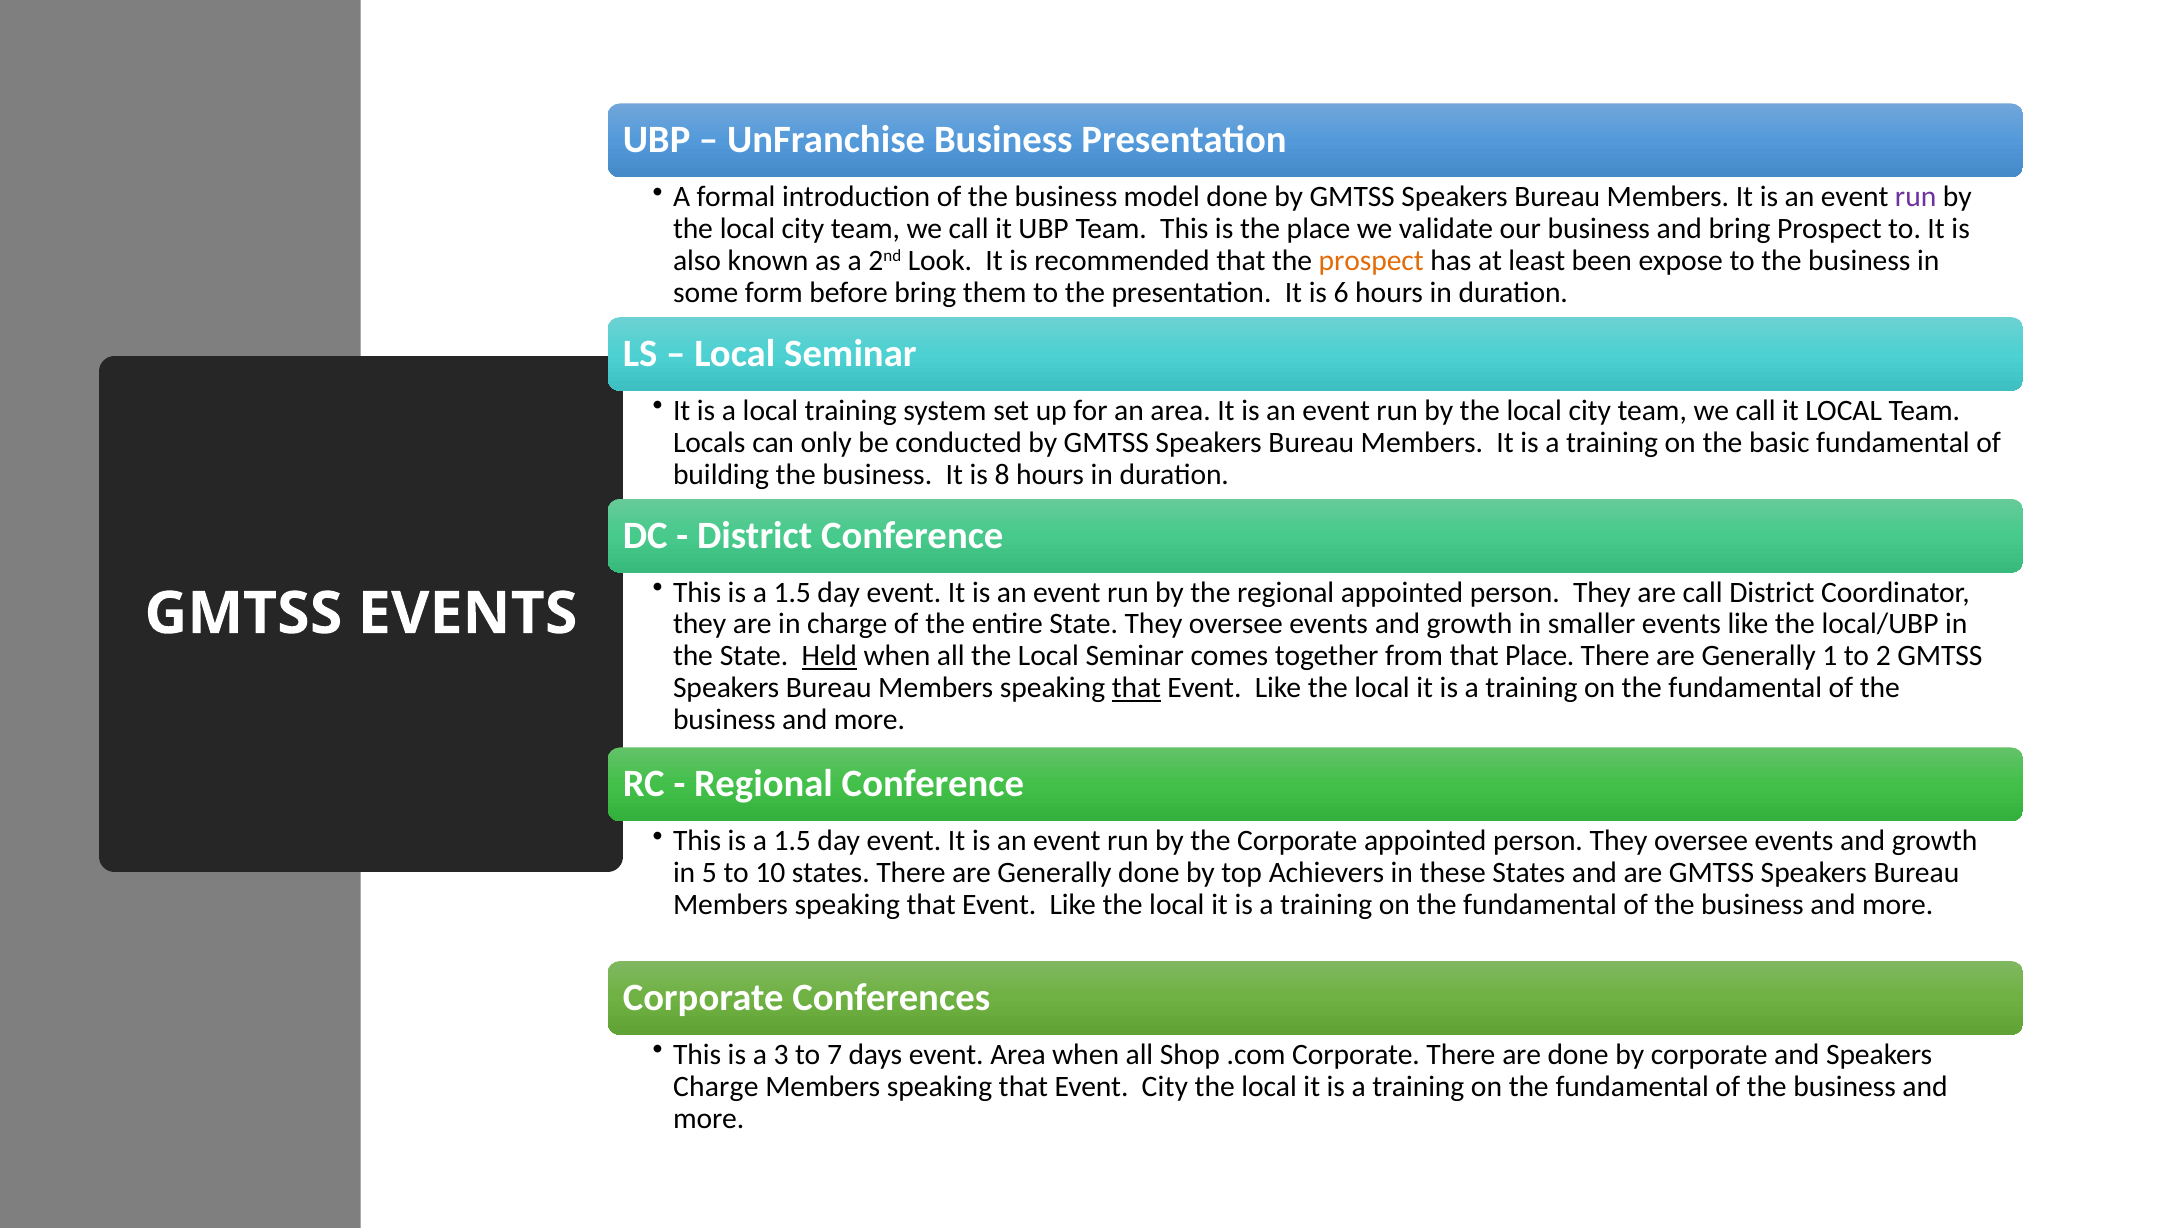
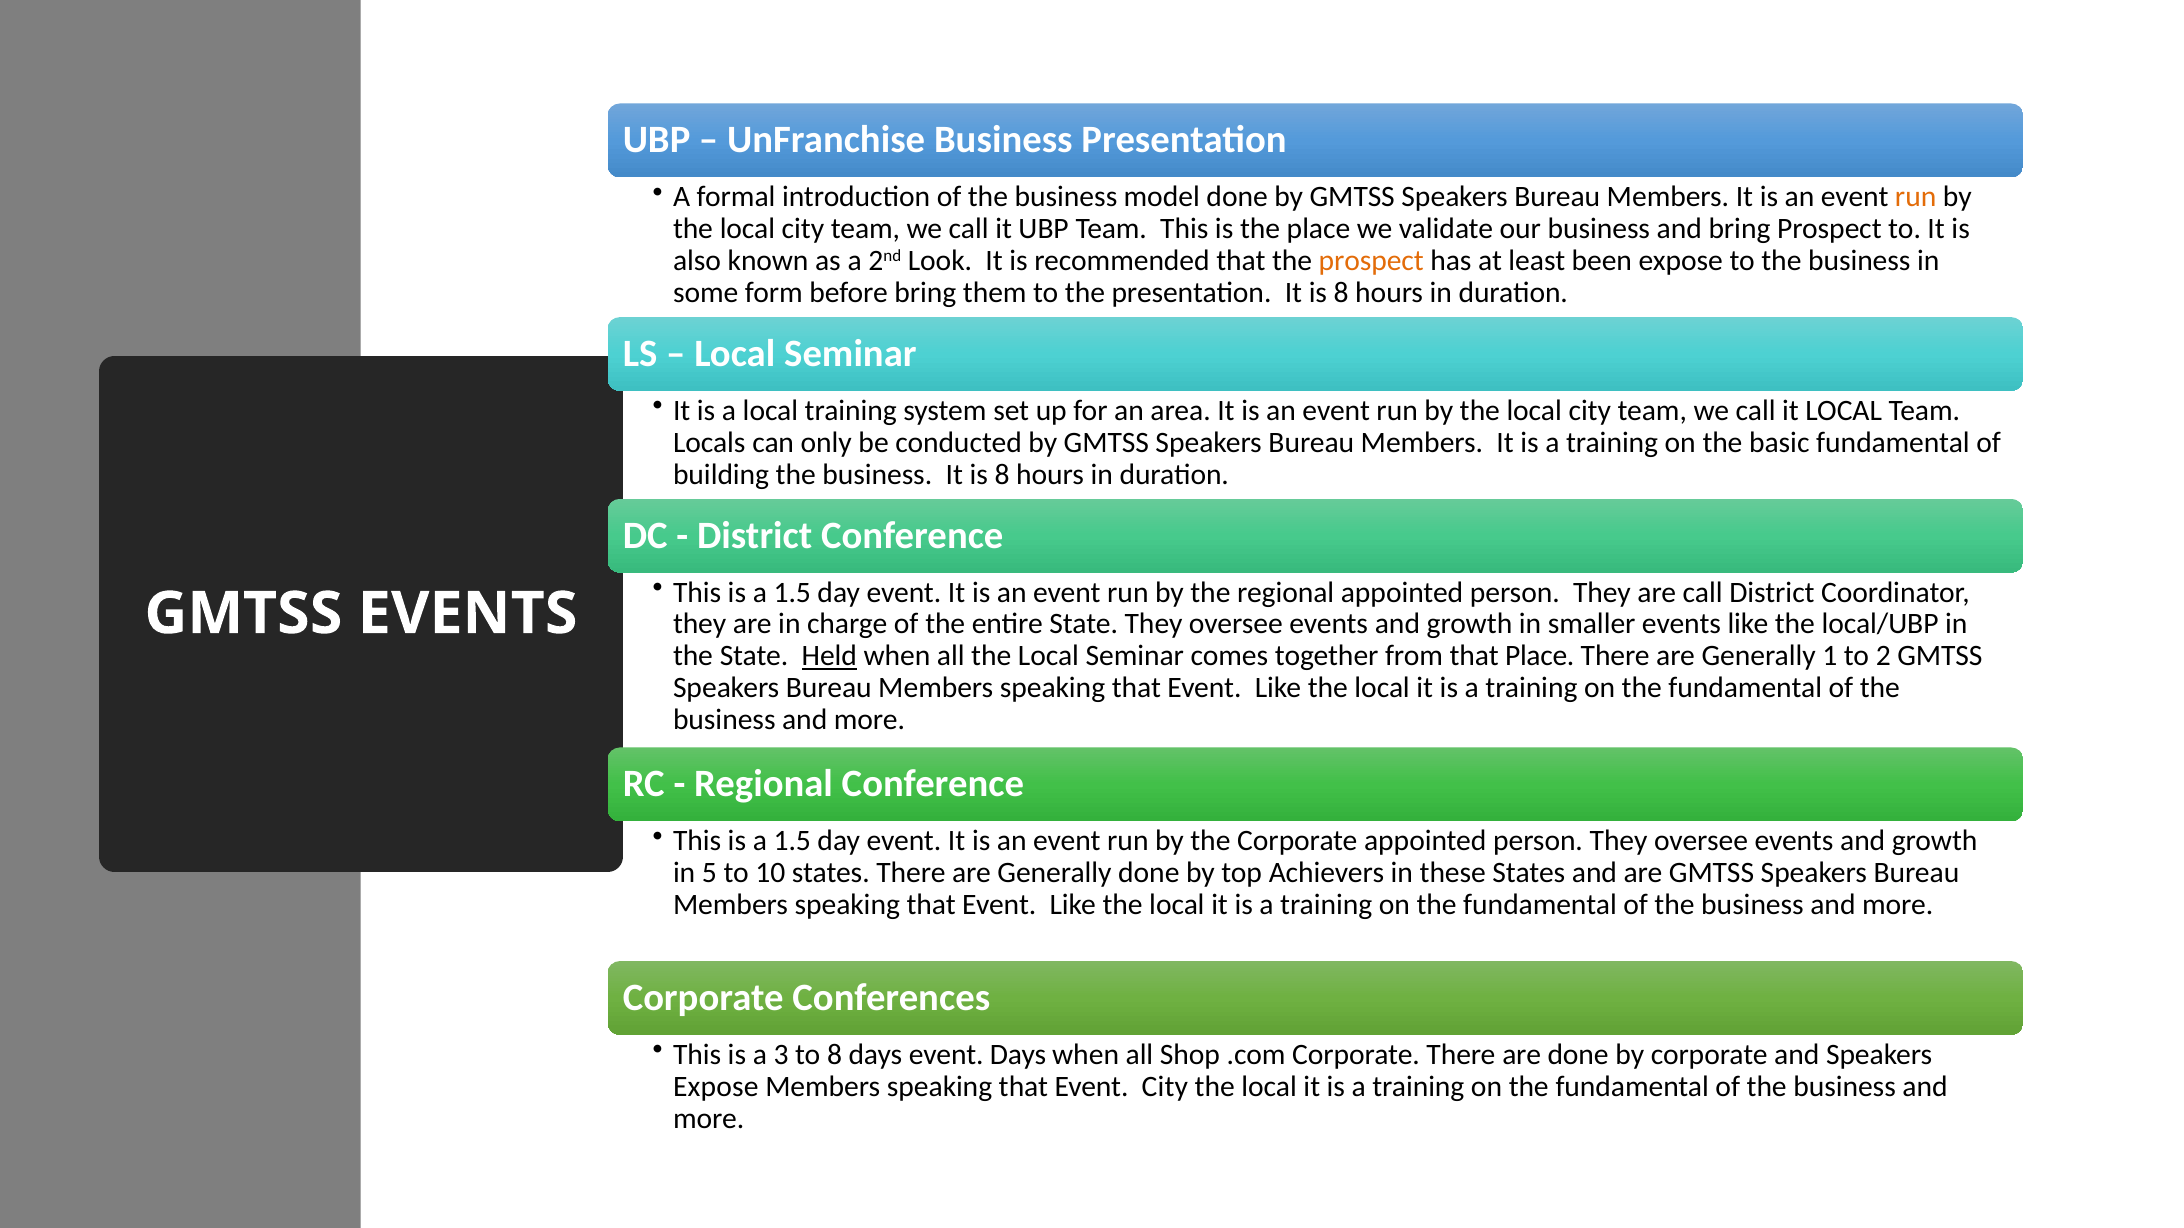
run colour: purple -> orange (1916, 197)
presentation It is 6: 6 -> 8 (1341, 293)
that underline: present -> none (1136, 688)
to 7: 7 -> 8 (834, 1055)
event Area: Area -> Days (1018, 1055)
Charge: Charge -> Expose (716, 1087)
